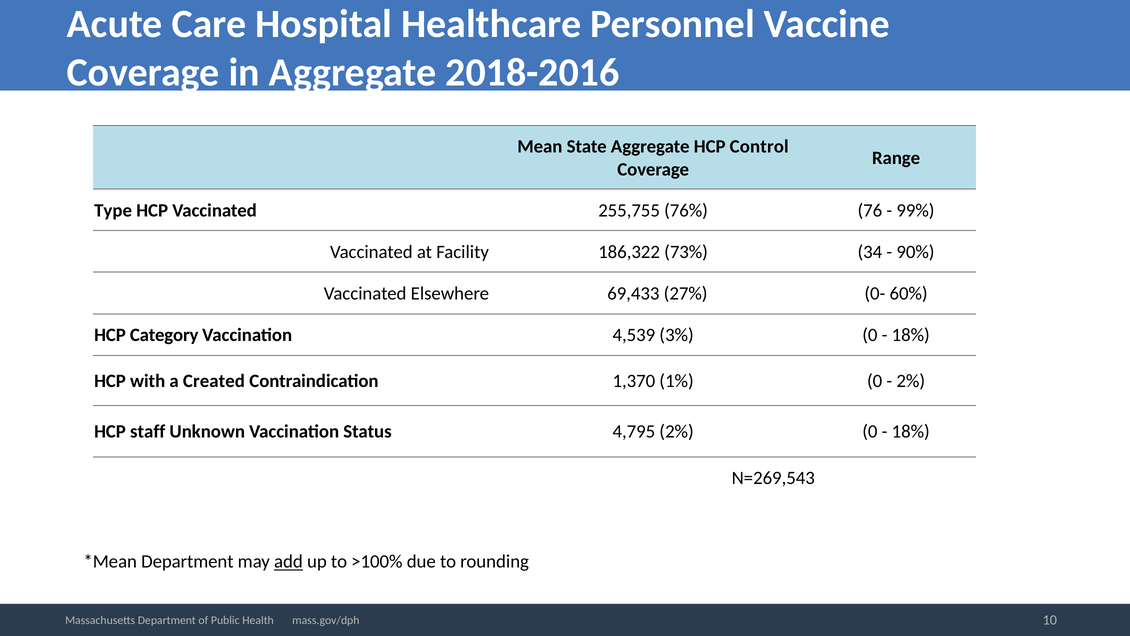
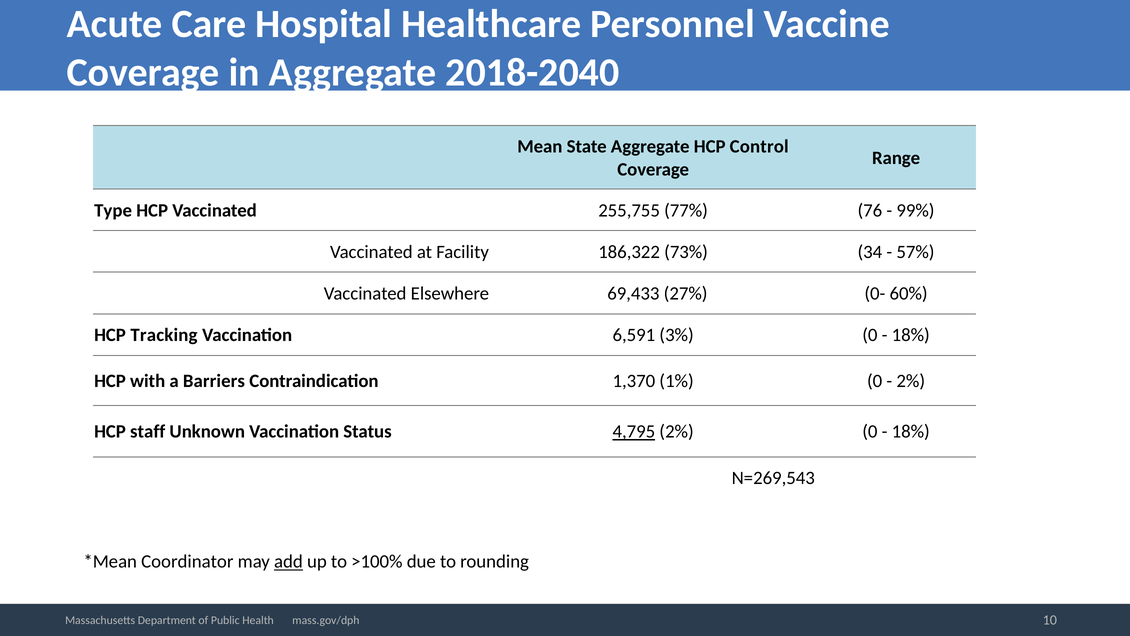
2018-2016: 2018-2016 -> 2018-2040 (532, 72)
76%: 76% -> 77% (686, 210)
90%: 90% -> 57% (915, 252)
Category: Category -> Tracking (164, 335)
4,539: 4,539 -> 6,591 (634, 335)
Created: Created -> Barriers (214, 381)
4,795 underline: none -> present (634, 432)
Department: Department -> Coordinator (187, 562)
